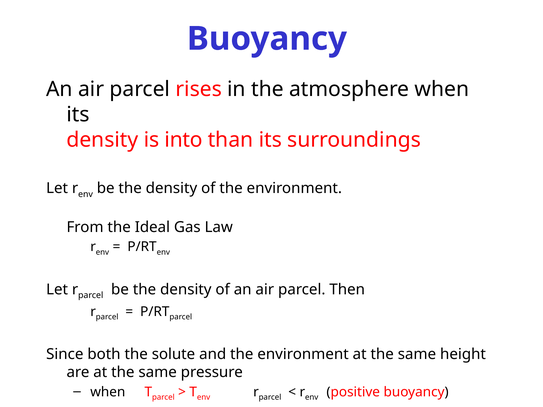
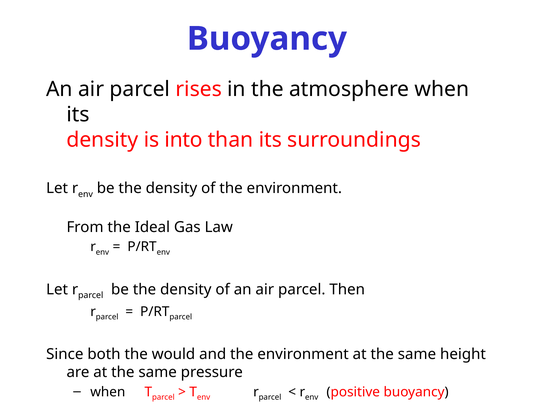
solute: solute -> would (173, 354)
